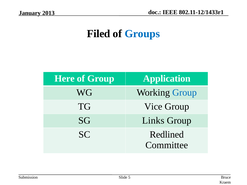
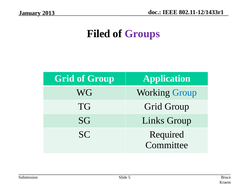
Groups colour: blue -> purple (142, 34)
Here: Here -> Grid (64, 79)
TG Vice: Vice -> Grid (153, 107)
Redlined: Redlined -> Required (167, 135)
